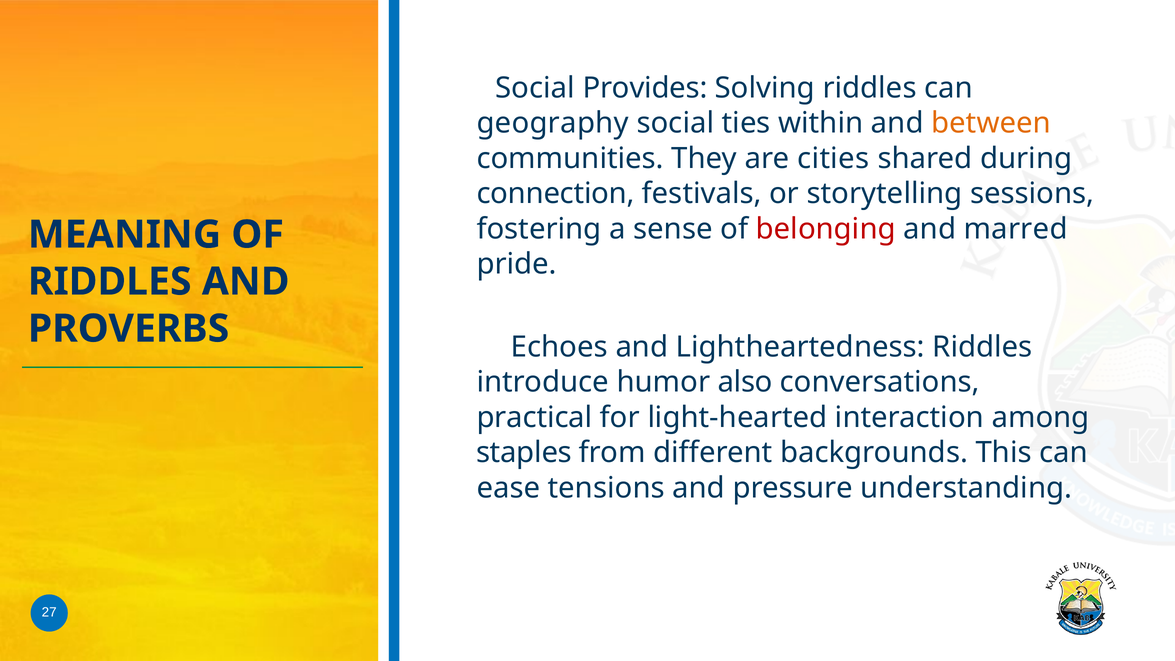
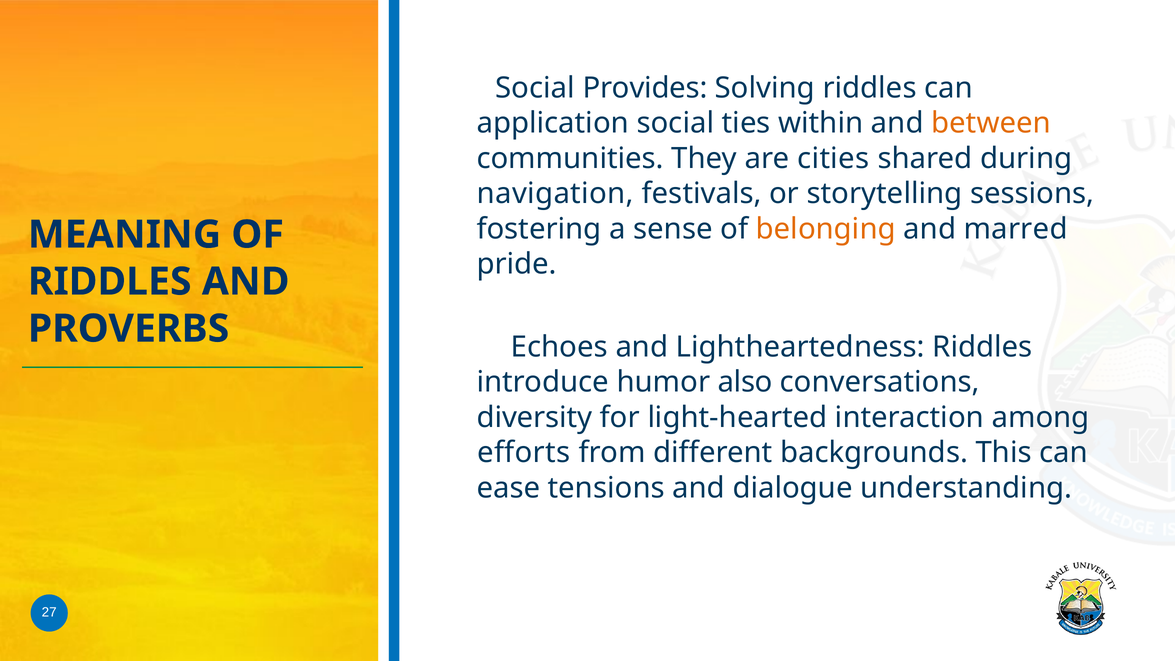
geography: geography -> application (553, 123)
connection: connection -> navigation (555, 194)
belonging colour: red -> orange (826, 229)
practical: practical -> diversity (534, 417)
staples: staples -> efforts (524, 453)
pressure: pressure -> dialogue (793, 488)
